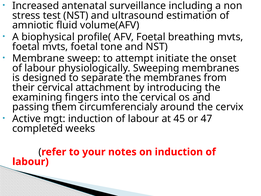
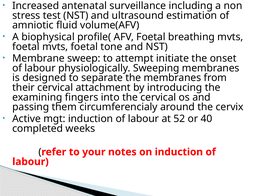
45: 45 -> 52 (179, 119)
47: 47 -> 40 (207, 119)
